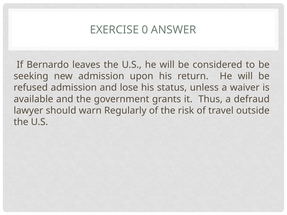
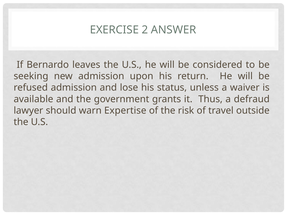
0: 0 -> 2 (145, 30)
Regularly: Regularly -> Expertise (125, 111)
